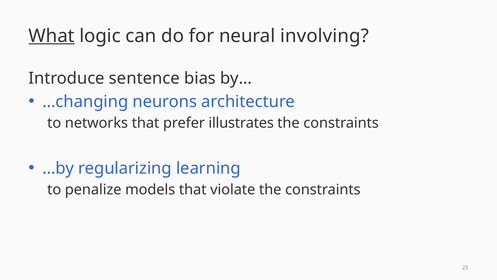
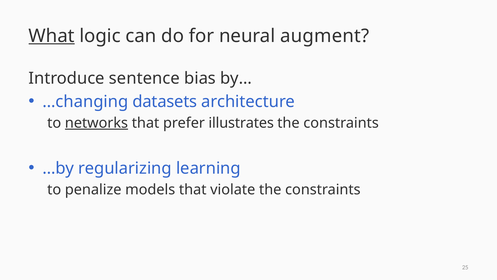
involving: involving -> augment (325, 36)
neurons: neurons -> datasets (165, 101)
networks underline: none -> present (96, 123)
